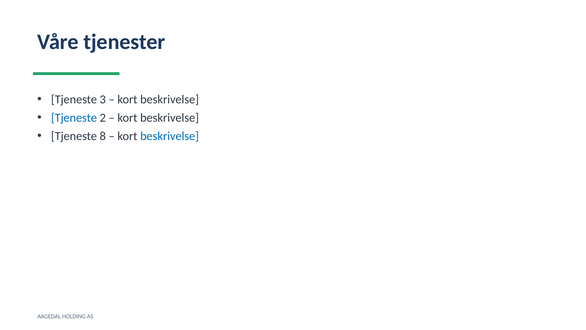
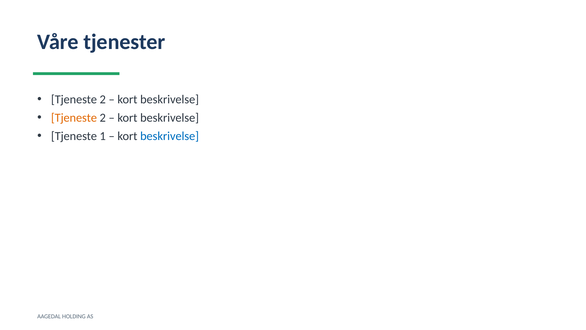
3: 3 -> 2 (103, 99)
Tjeneste colour: blue -> orange (74, 118)
8: 8 -> 1 (103, 136)
